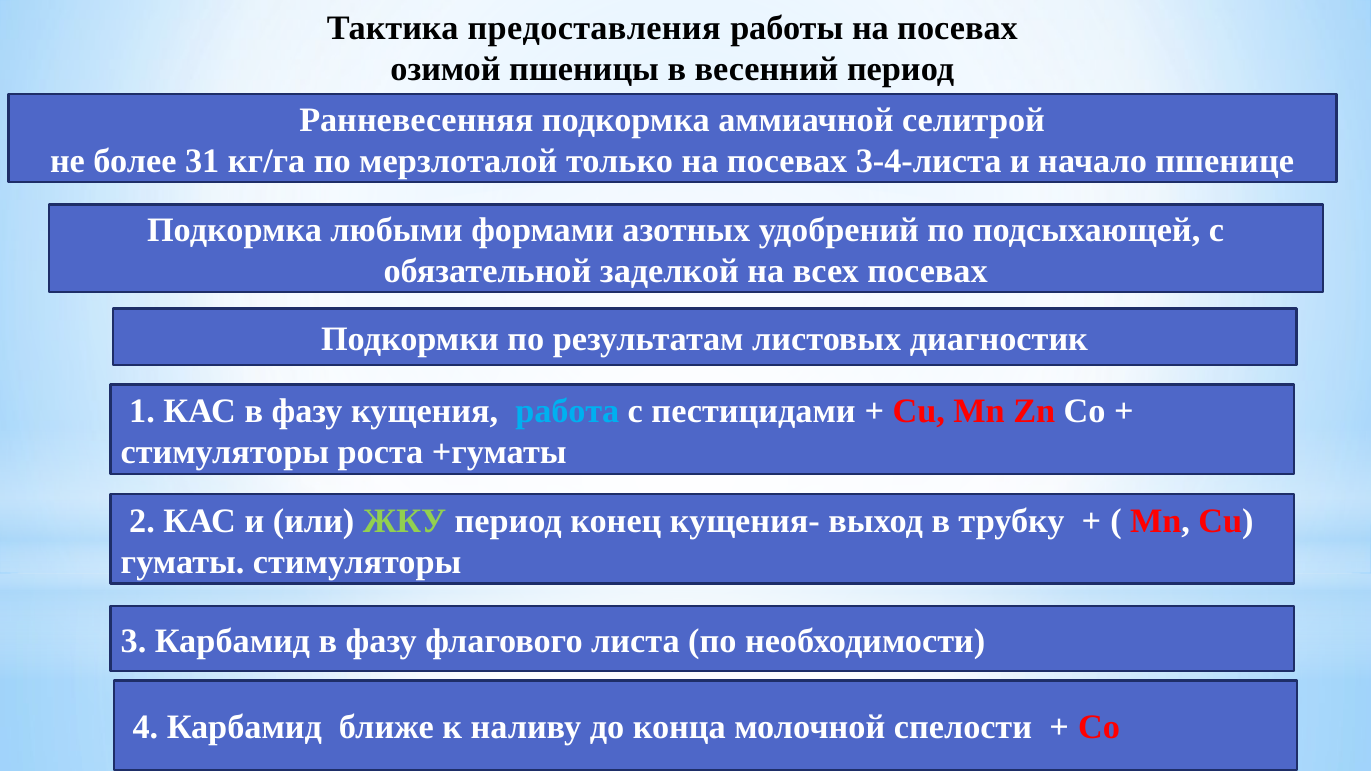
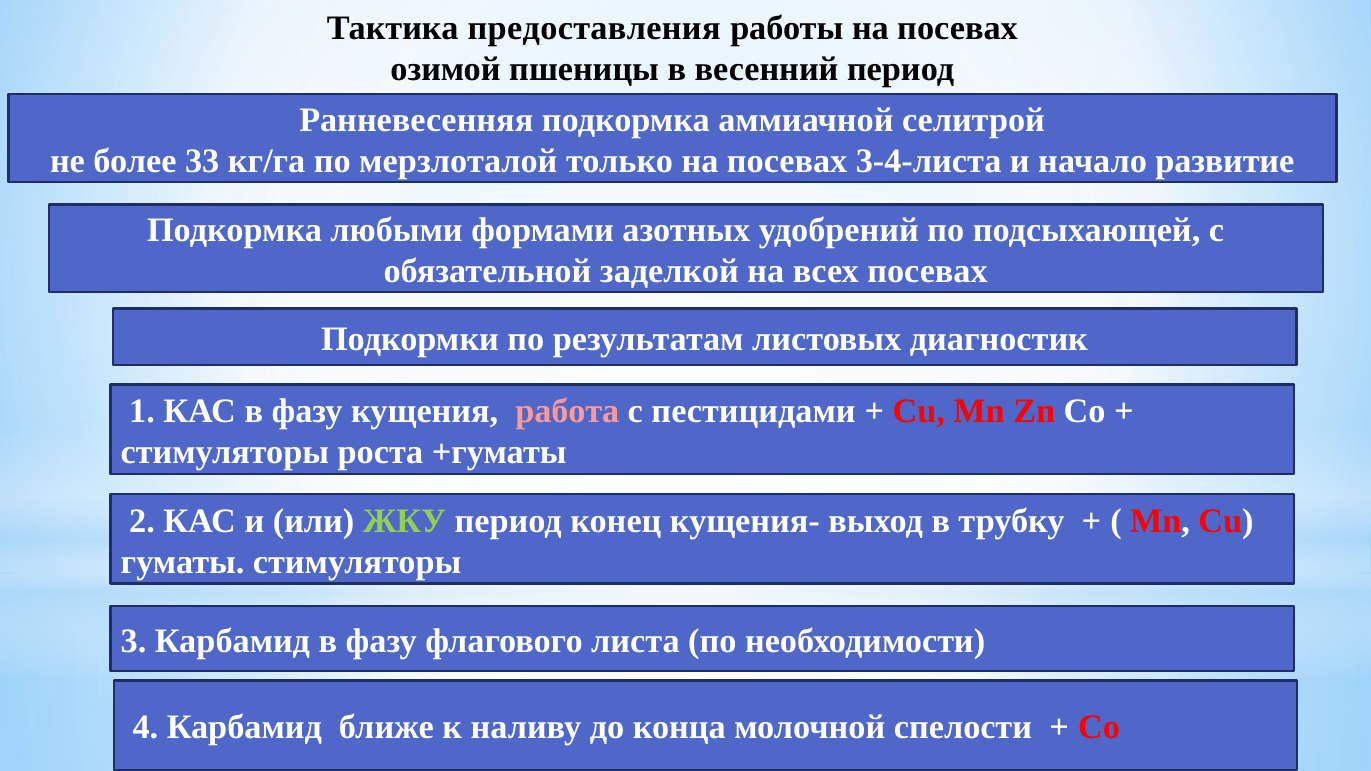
31: 31 -> 33 (202, 161)
пшенице: пшенице -> развитие (1225, 161)
работа colour: light blue -> pink (567, 411)
